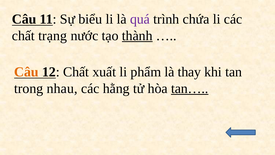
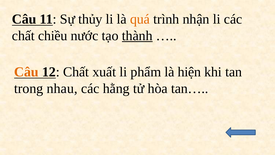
biểu: biểu -> thủy (90, 19)
quá colour: purple -> orange (140, 19)
chứa: chứa -> nhận (196, 19)
trạng: trạng -> chiều (53, 36)
thay: thay -> hiện (189, 72)
tan… underline: present -> none (190, 88)
